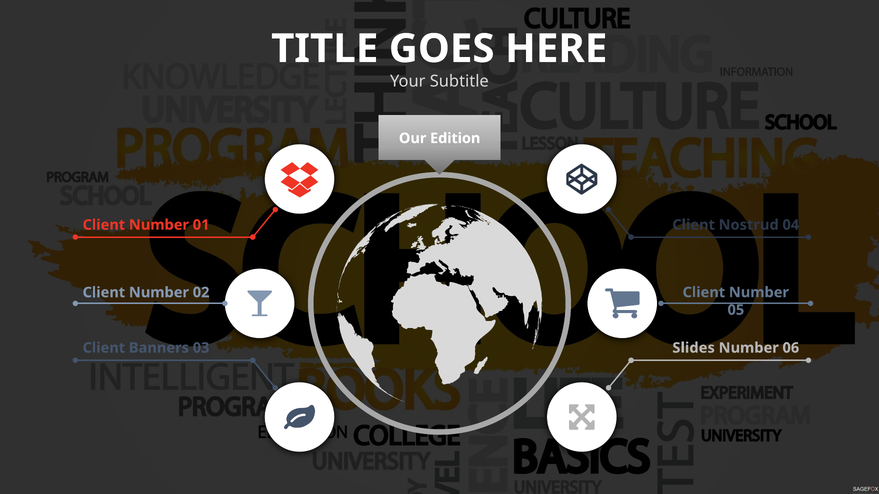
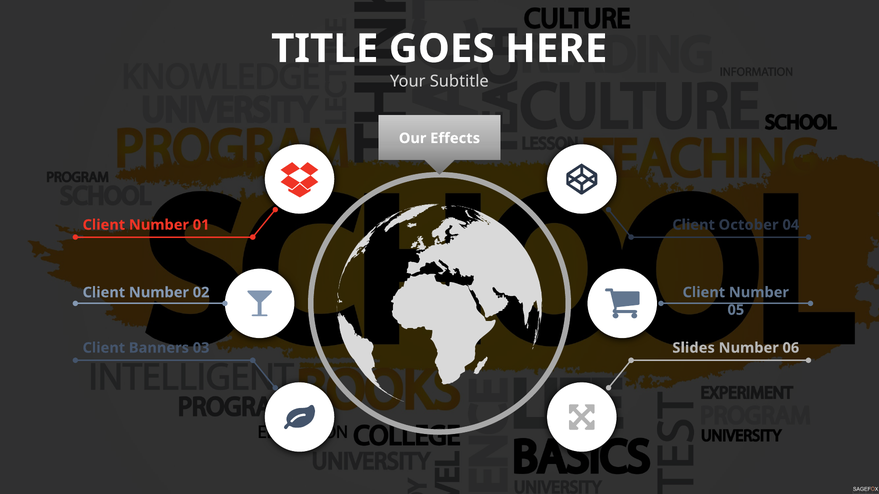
Edition: Edition -> Effects (455, 138)
Nostrud: Nostrud -> October (749, 225)
